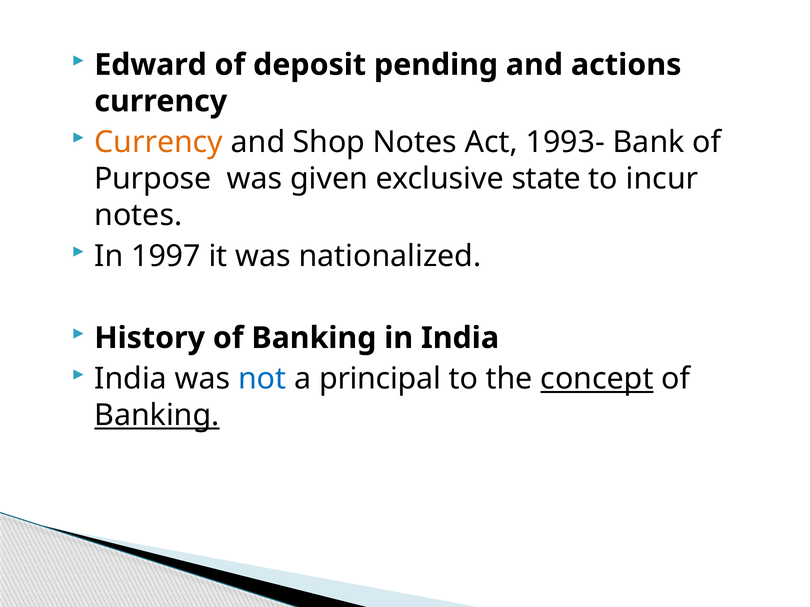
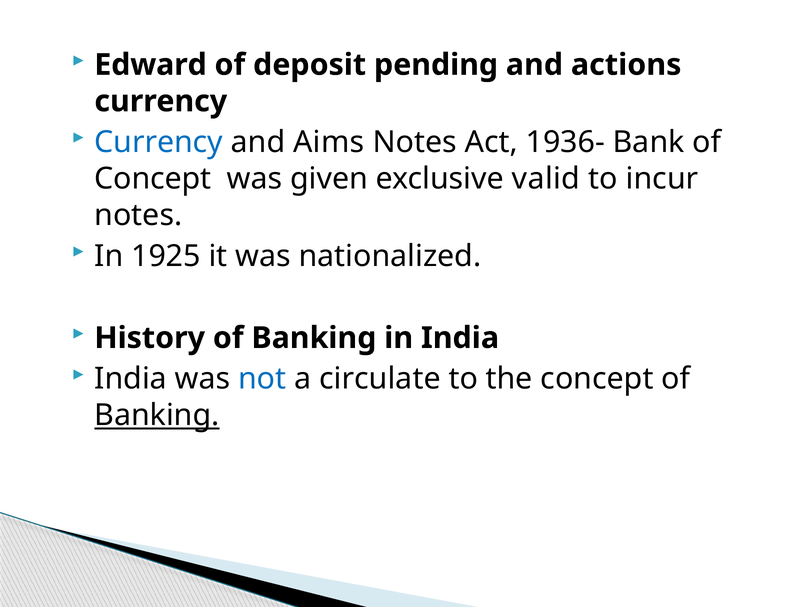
Currency colour: orange -> blue (159, 142)
Shop: Shop -> Aims (329, 142)
1993-: 1993- -> 1936- (565, 142)
Purpose: Purpose -> Concept (153, 179)
state: state -> valid (546, 179)
1997: 1997 -> 1925 (166, 256)
principal: principal -> circulate (380, 379)
concept underline: present -> none (597, 379)
